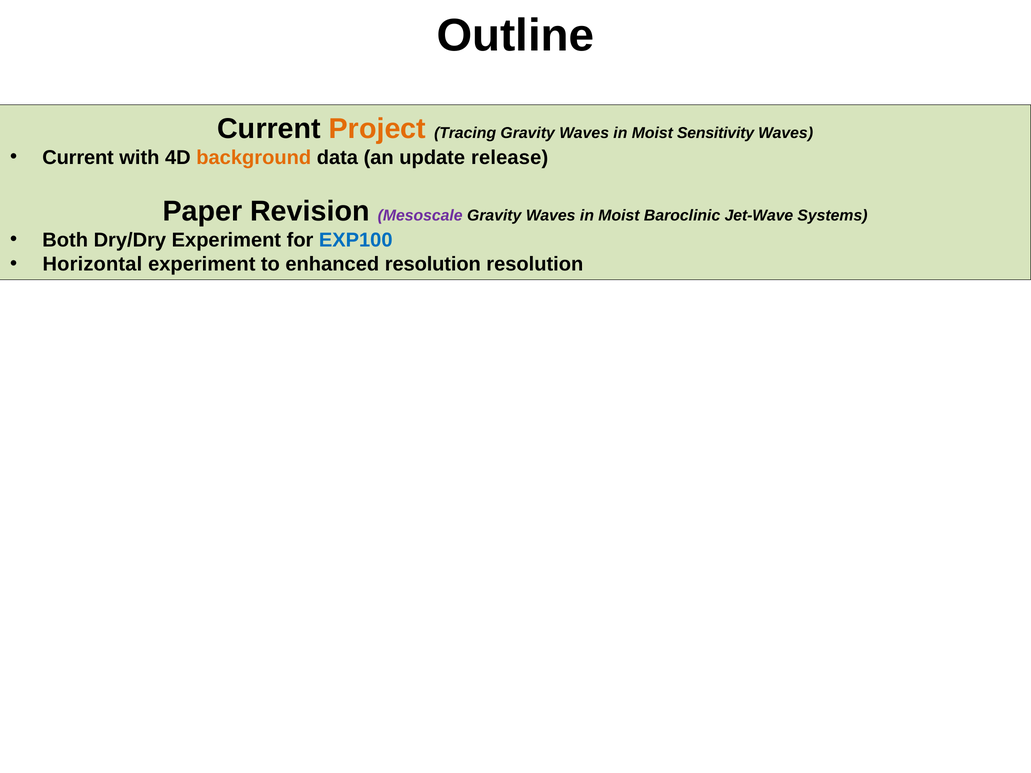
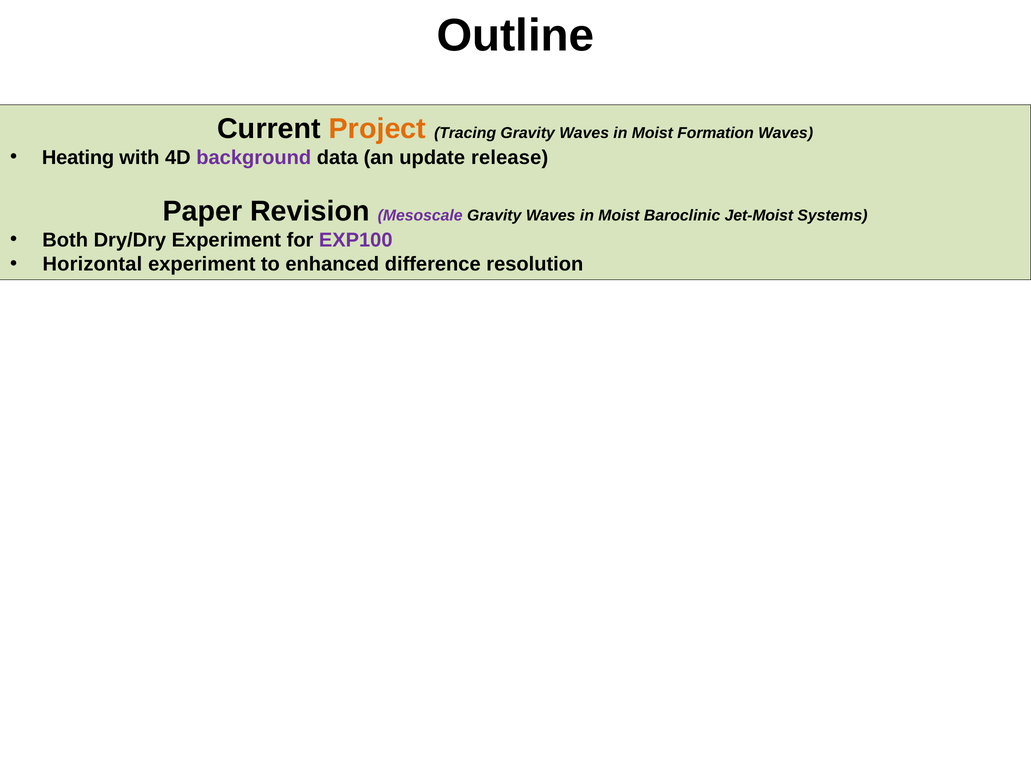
Sensitivity: Sensitivity -> Formation (716, 133)
Current: Current -> Heating (78, 157)
background colour: orange -> purple (254, 157)
Jet-Wave: Jet-Wave -> Jet-Moist (759, 216)
EXP100 colour: blue -> purple (356, 240)
enhanced resolution: resolution -> difference (433, 264)
